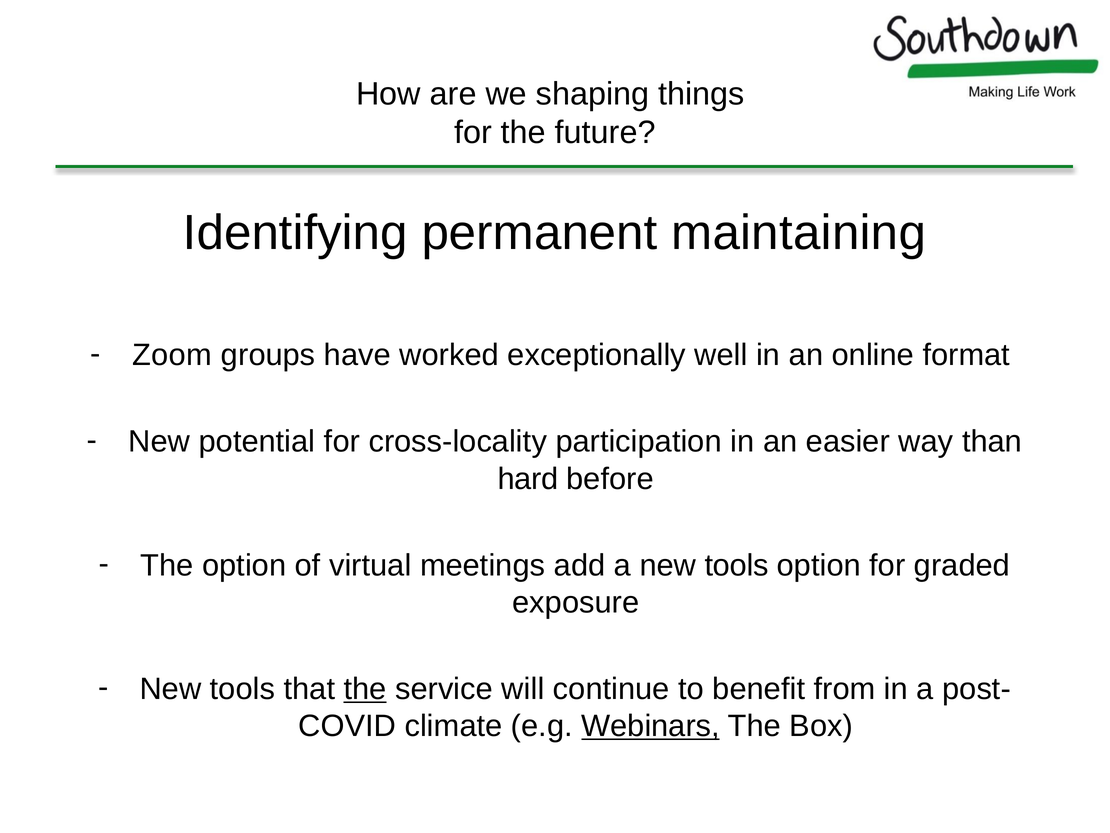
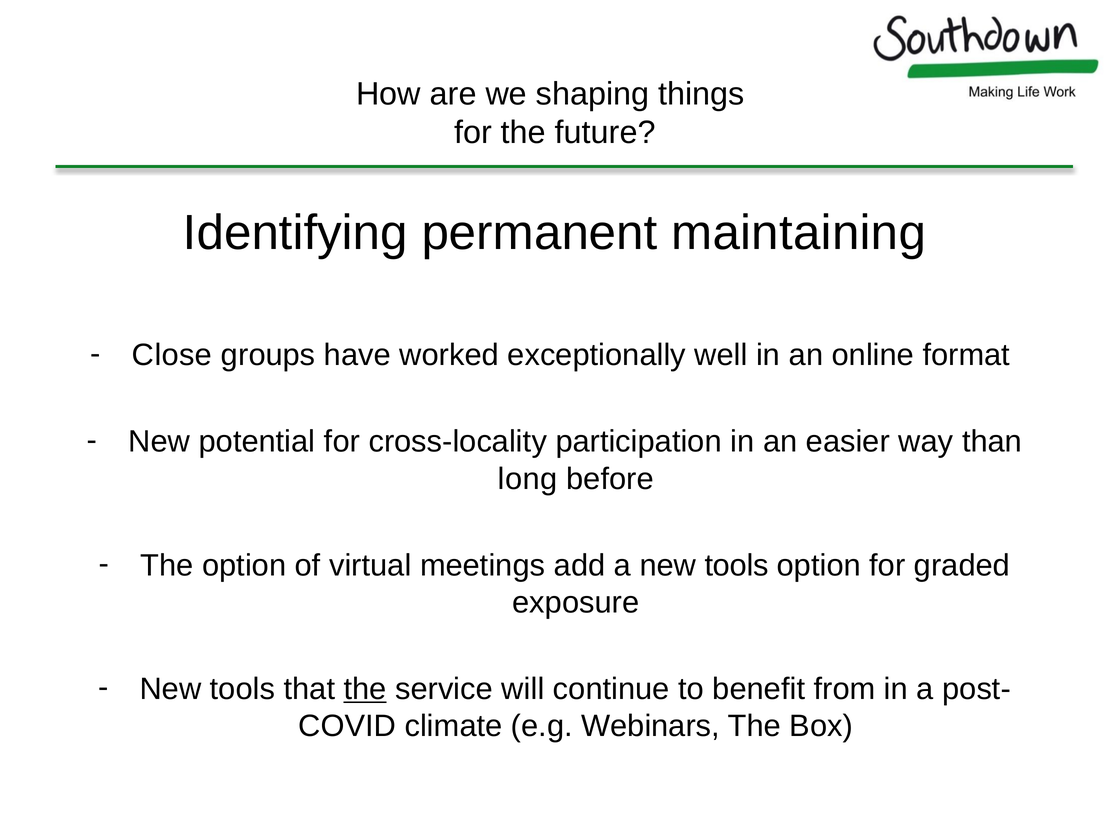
Zoom: Zoom -> Close (172, 355)
hard: hard -> long (528, 479)
Webinars underline: present -> none (651, 726)
